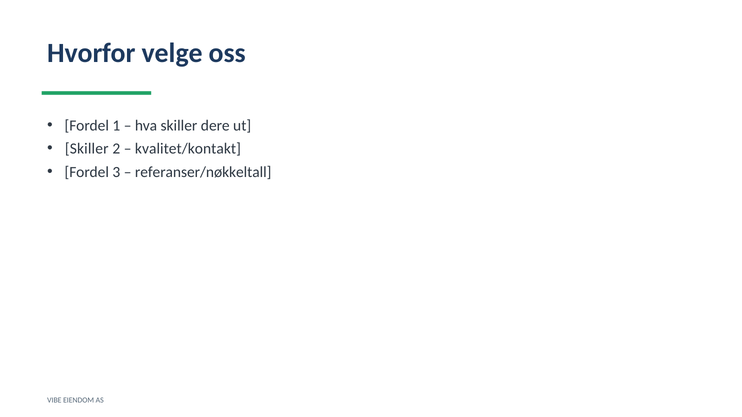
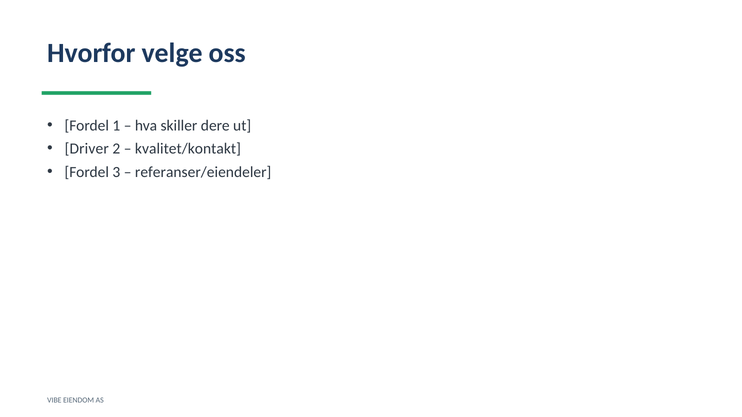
Skiller: Skiller -> Driver (87, 149)
referanser/nøkkeltall: referanser/nøkkeltall -> referanser/eiendeler (203, 172)
